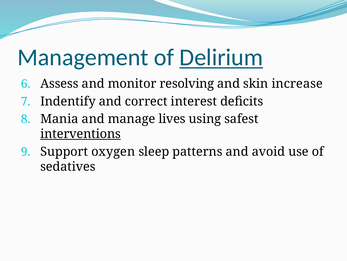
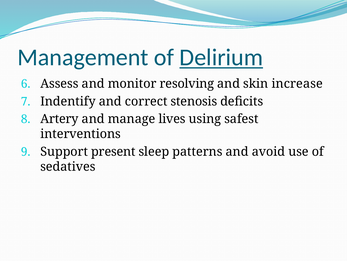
interest: interest -> stenosis (194, 101)
Mania: Mania -> Artery (59, 119)
interventions underline: present -> none (81, 134)
oxygen: oxygen -> present (113, 151)
